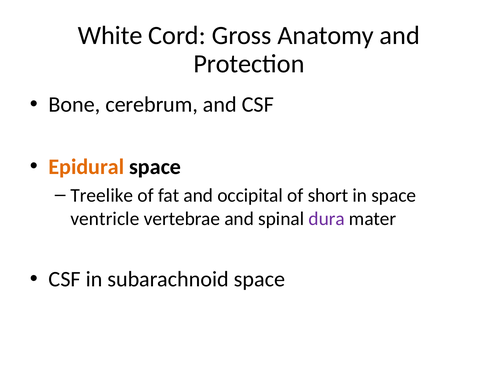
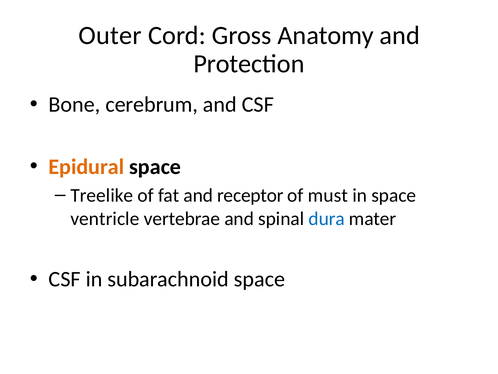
White: White -> Outer (110, 35)
occipital: occipital -> receptor (250, 195)
short: short -> must (328, 195)
dura colour: purple -> blue (327, 218)
